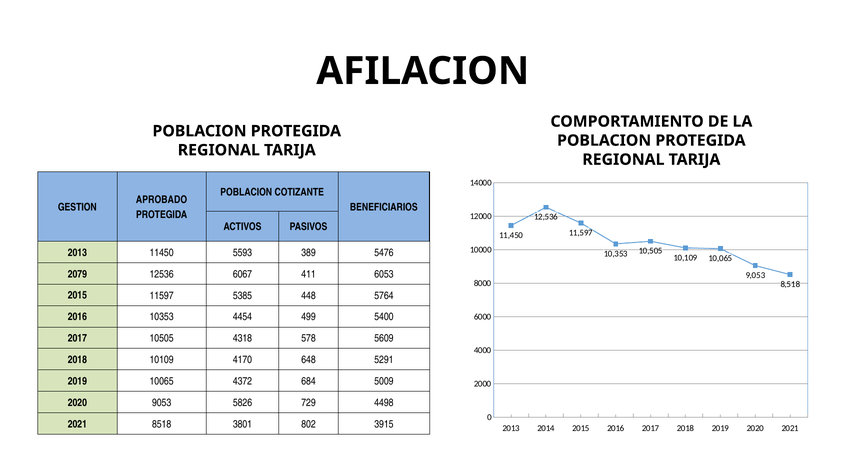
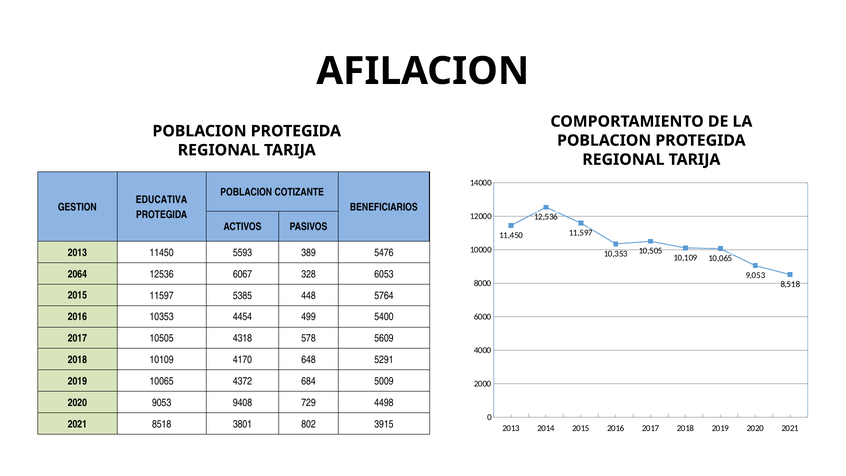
APROBADO: APROBADO -> EDUCATIVA (162, 200)
2079: 2079 -> 2064 (77, 274)
411: 411 -> 328 (309, 274)
5826: 5826 -> 9408 (242, 403)
